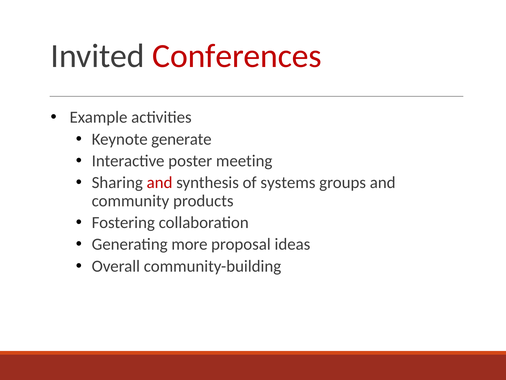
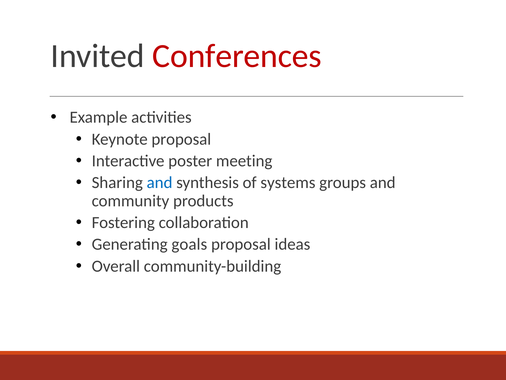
Keynote generate: generate -> proposal (181, 139)
and colour: red -> blue (160, 182)
more: more -> goals (189, 244)
